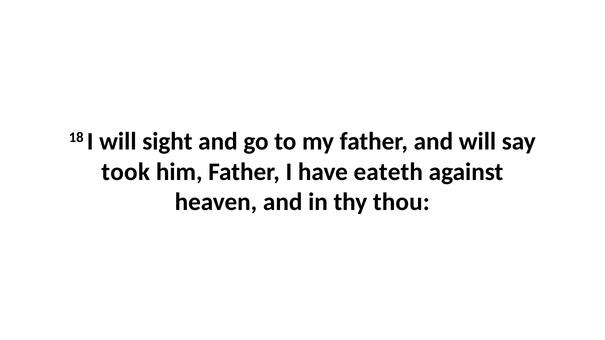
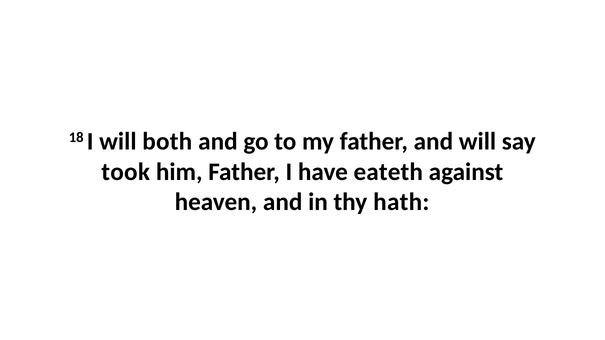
sight: sight -> both (167, 142)
thou: thou -> hath (401, 202)
